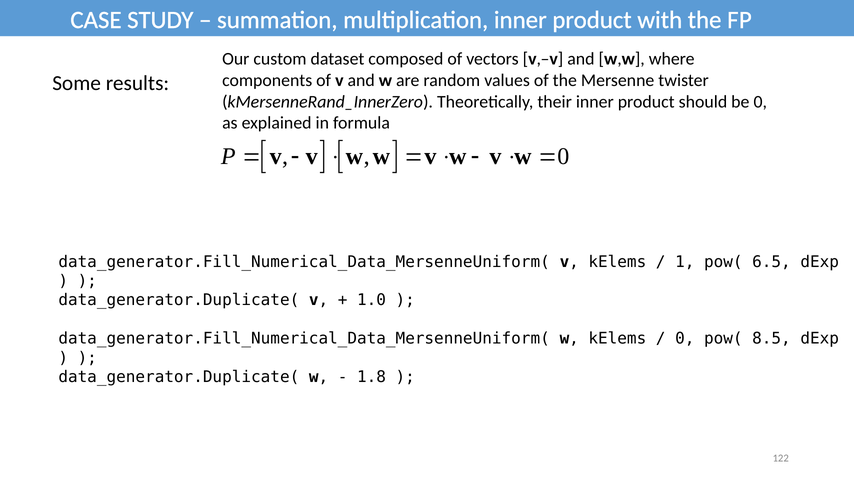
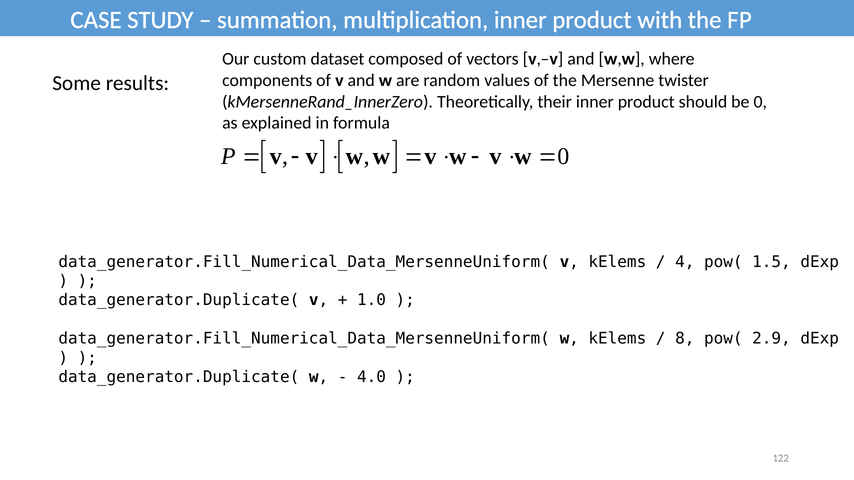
1: 1 -> 4 (685, 262)
6.5: 6.5 -> 1.5 (771, 262)
0: 0 -> 8 (685, 339)
8.5: 8.5 -> 2.9 (771, 339)
1.8: 1.8 -> 4.0 (372, 377)
